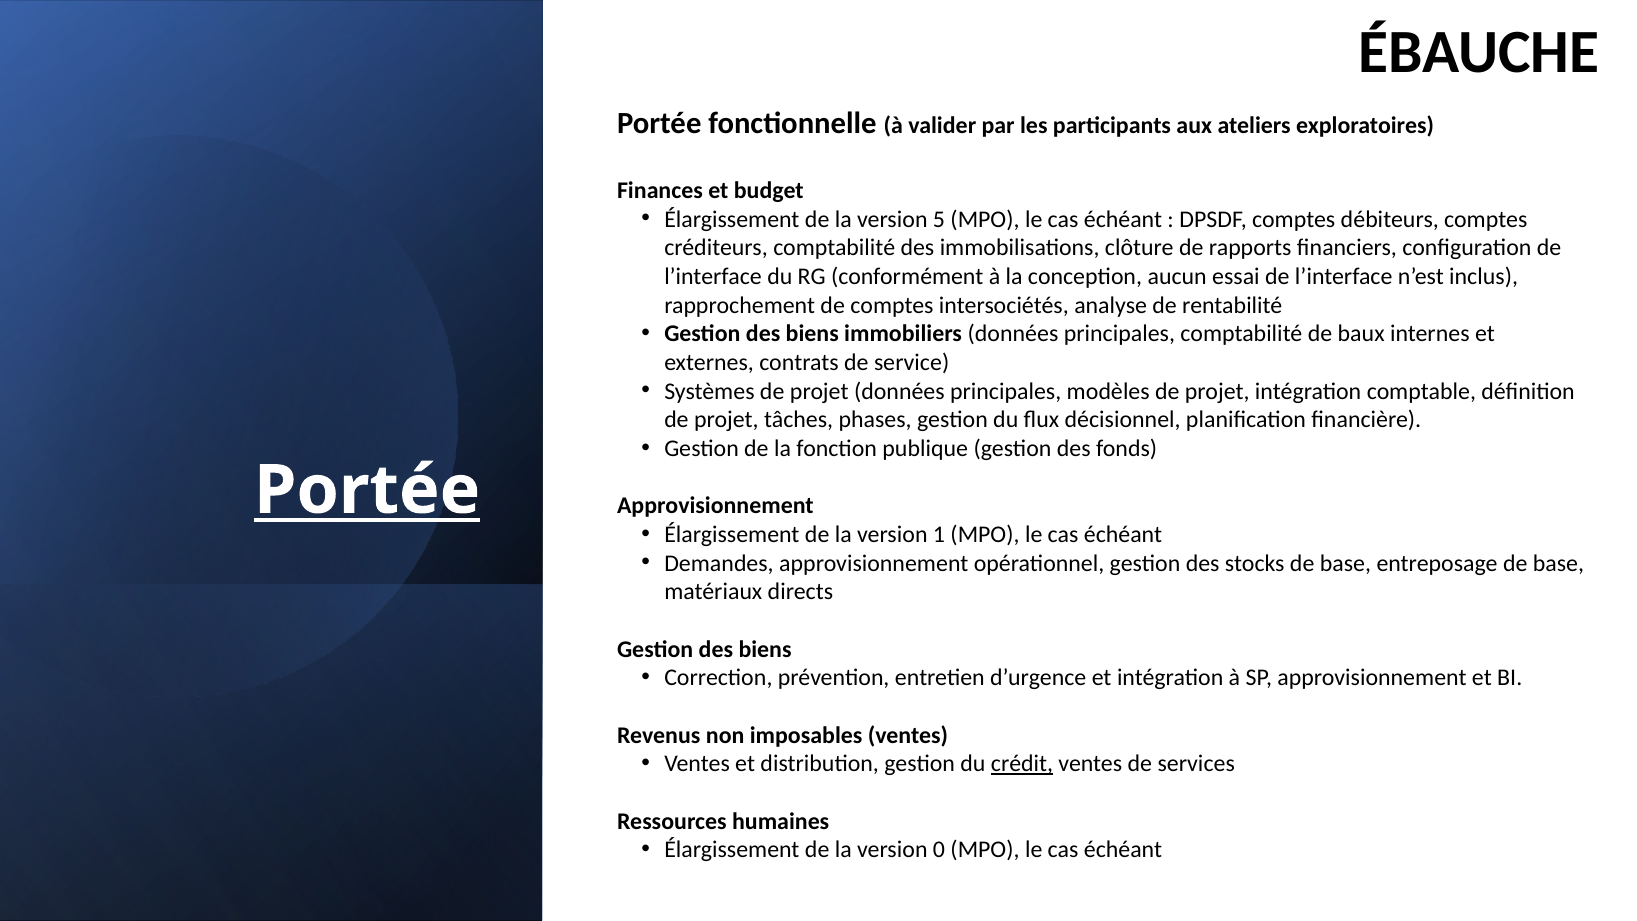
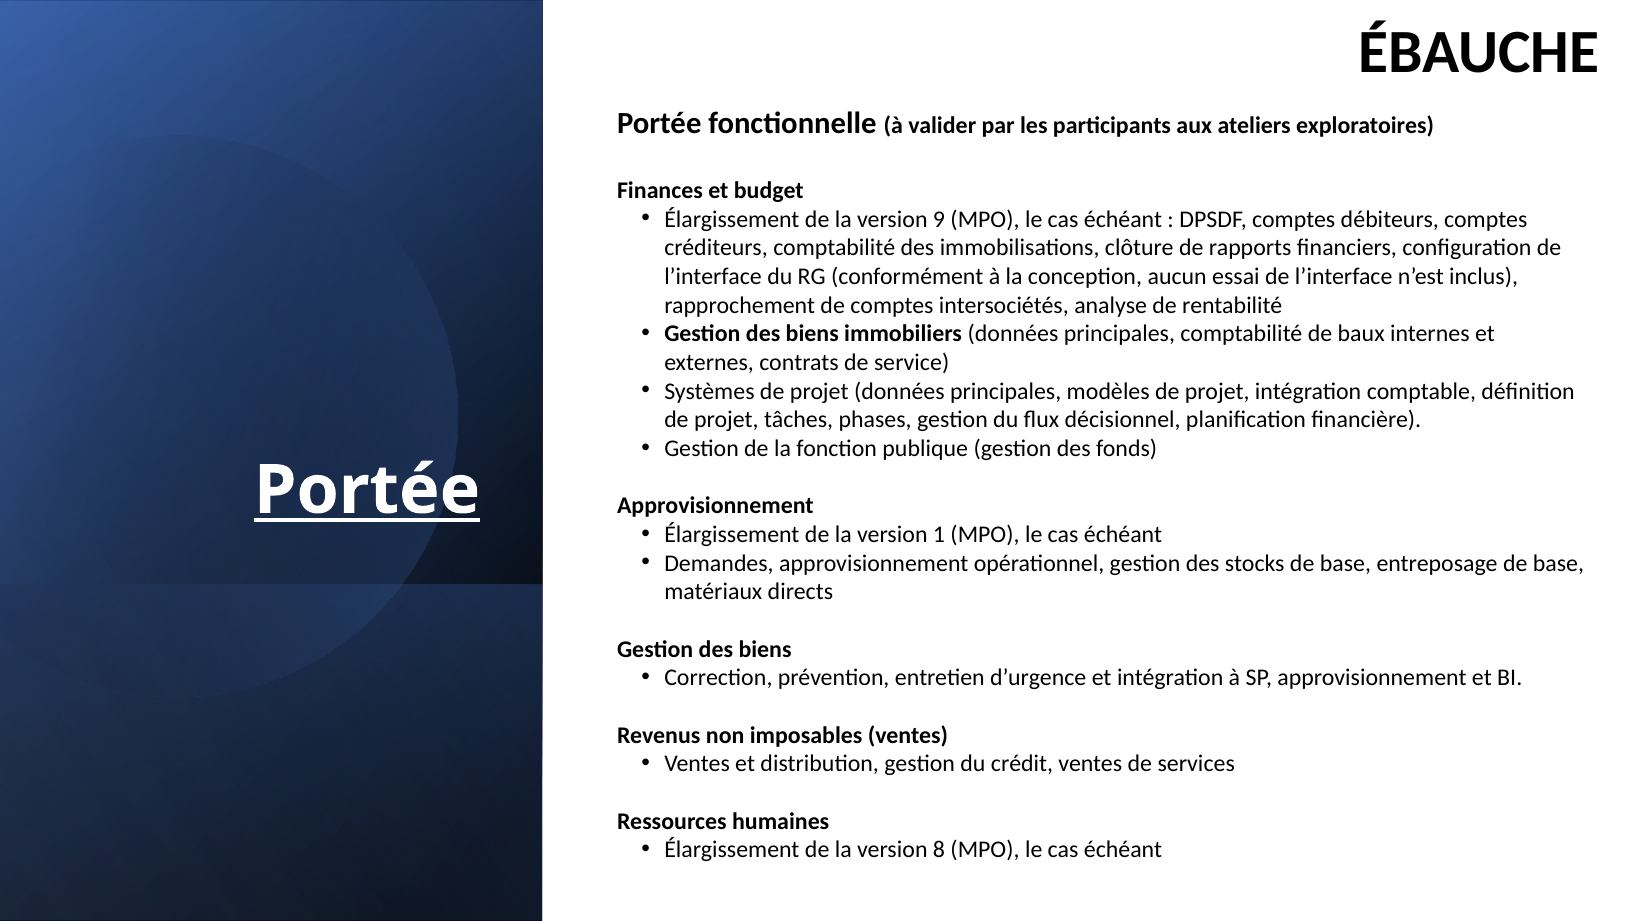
5: 5 -> 9 (939, 219)
crédit underline: present -> none (1022, 764)
0: 0 -> 8 (939, 850)
